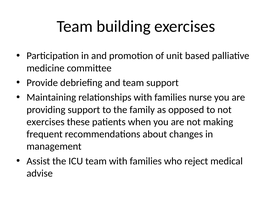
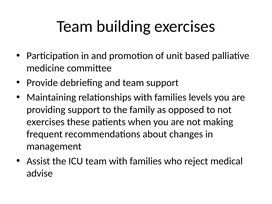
nurse: nurse -> levels (200, 97)
